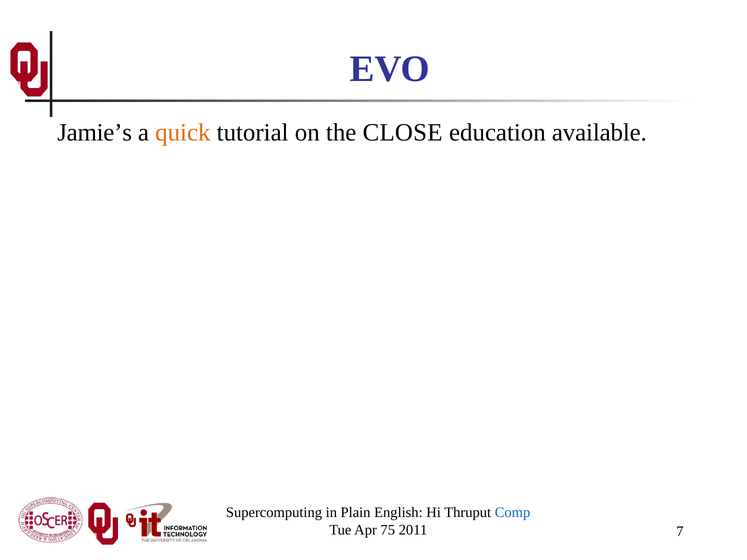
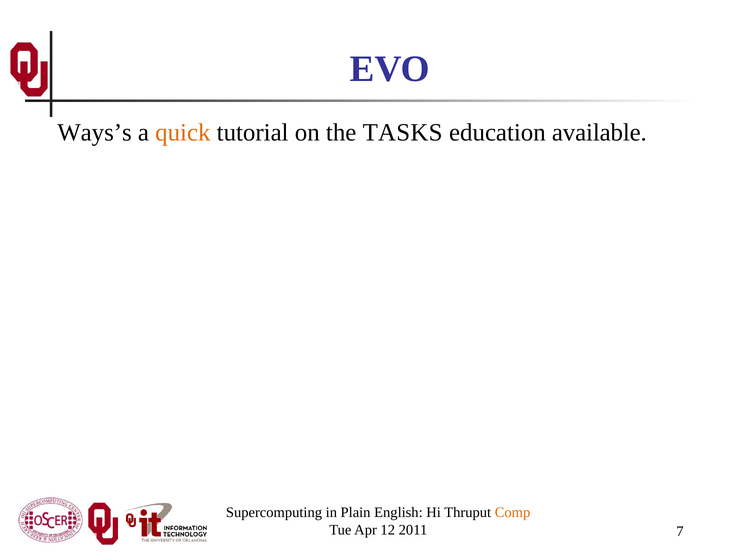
Jamie’s: Jamie’s -> Ways’s (95, 132)
CLOSE: CLOSE -> TASKS (403, 132)
Comp colour: blue -> orange (513, 513)
75: 75 -> 12 (388, 530)
